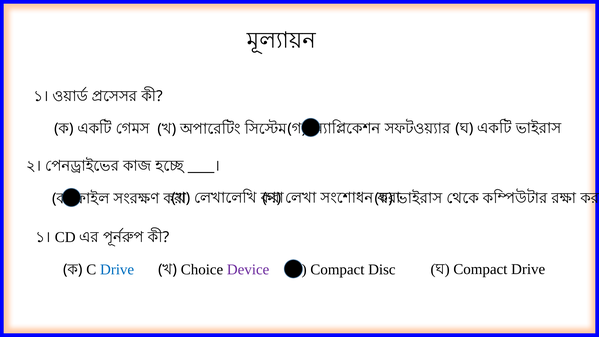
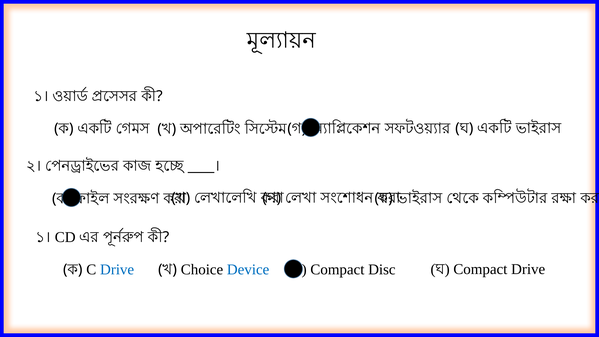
Device colour: purple -> blue (248, 270)
